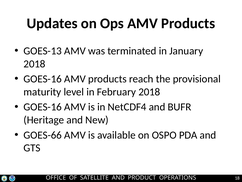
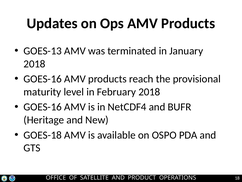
GOES-66: GOES-66 -> GOES-18 (43, 135)
